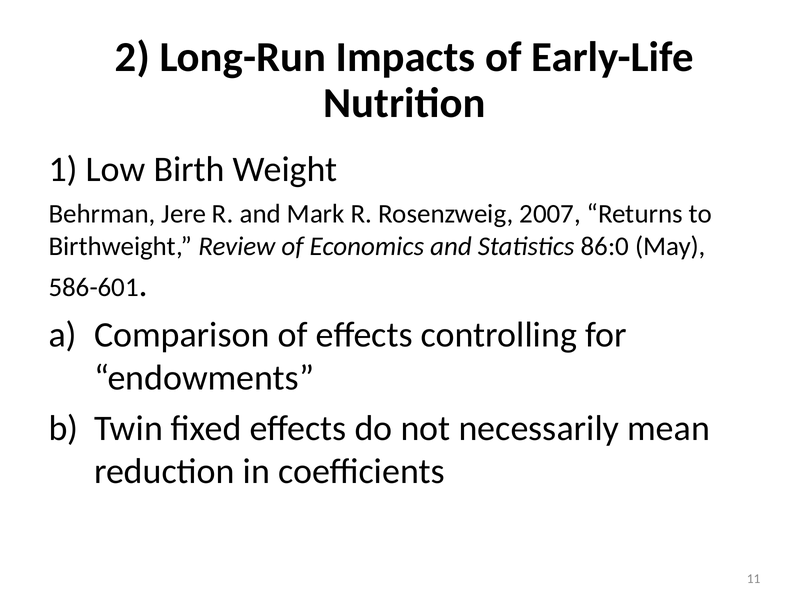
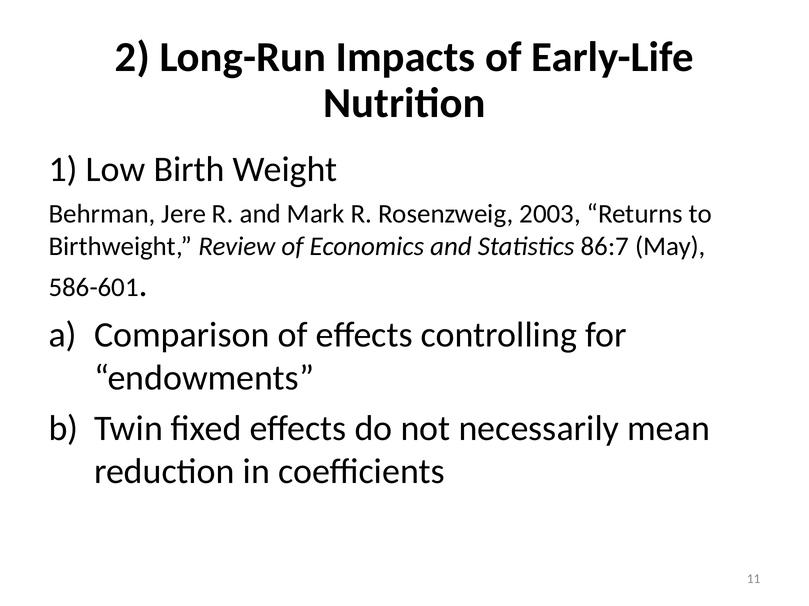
2007: 2007 -> 2003 (550, 214)
86:0: 86:0 -> 86:7 (605, 246)
